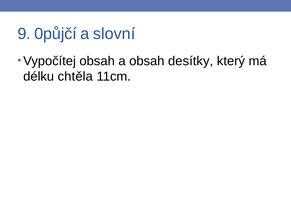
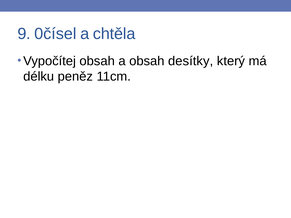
0půjčí: 0půjčí -> 0čísel (55, 34)
slovní: slovní -> chtěla (114, 34)
chtěla: chtěla -> peněz (75, 77)
